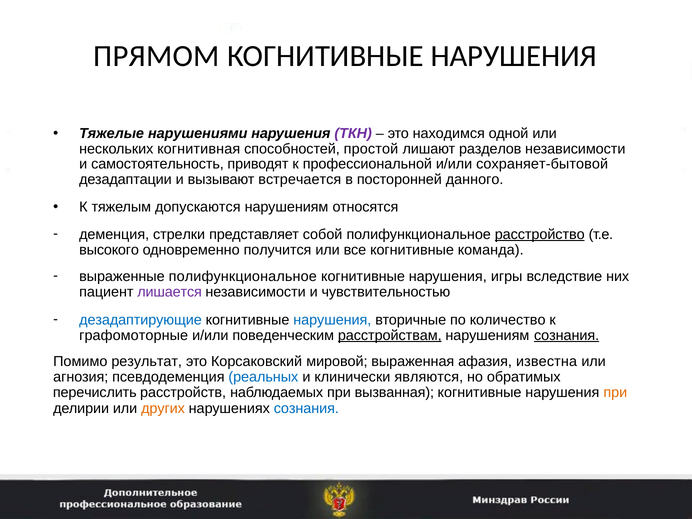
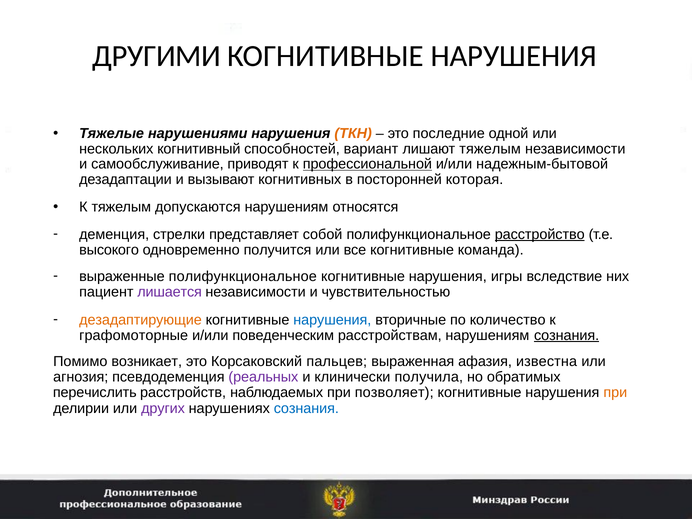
ПРЯМОМ: ПРЯМОМ -> ДРУГИМИ (157, 56)
ТКН colour: purple -> orange (353, 134)
находимся: находимся -> последние (449, 134)
когнитивная: когнитивная -> когнитивный (199, 149)
простой: простой -> вариант (371, 149)
лишают разделов: разделов -> тяжелым (490, 149)
самостоятельность: самостоятельность -> самообслуживание (157, 164)
профессиональной underline: none -> present (367, 164)
сохраняет-бытовой: сохраняет-бытовой -> надежным-бытовой (542, 164)
встречается: встречается -> когнитивных (300, 179)
данного: данного -> которая (475, 179)
дезадаптирующие colour: blue -> orange (140, 320)
расстройствам underline: present -> none (390, 335)
результат: результат -> возникает (147, 362)
мировой: мировой -> пальцев (337, 362)
реальных colour: blue -> purple (263, 377)
являются: являются -> получила (429, 377)
вызванная: вызванная -> позволяет (394, 393)
других colour: orange -> purple (163, 408)
